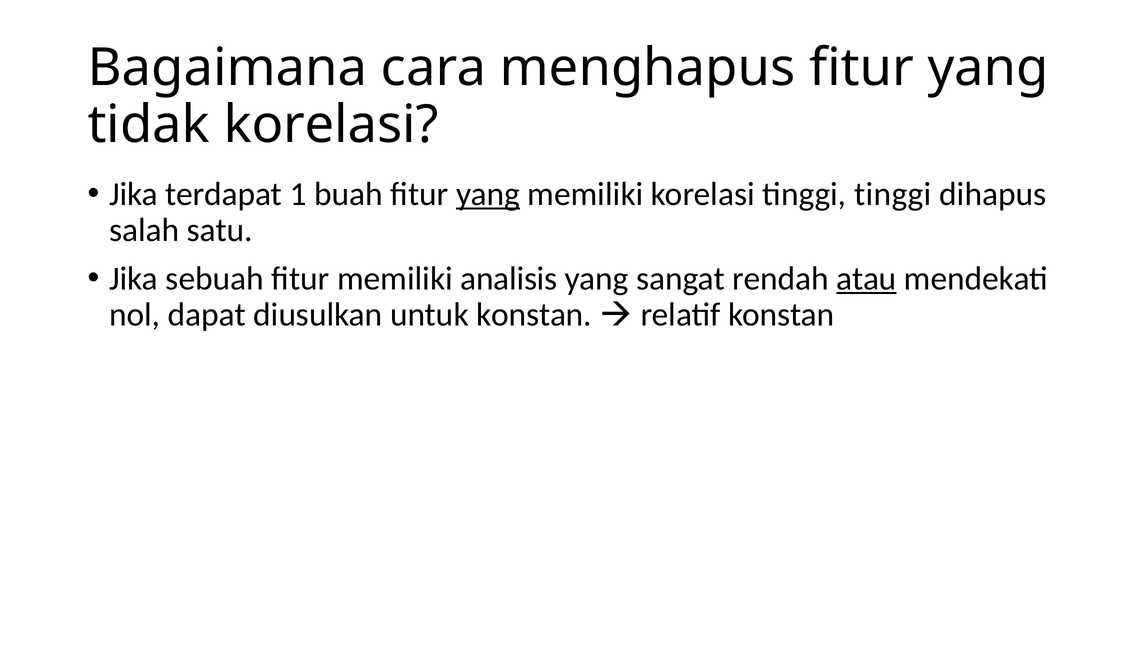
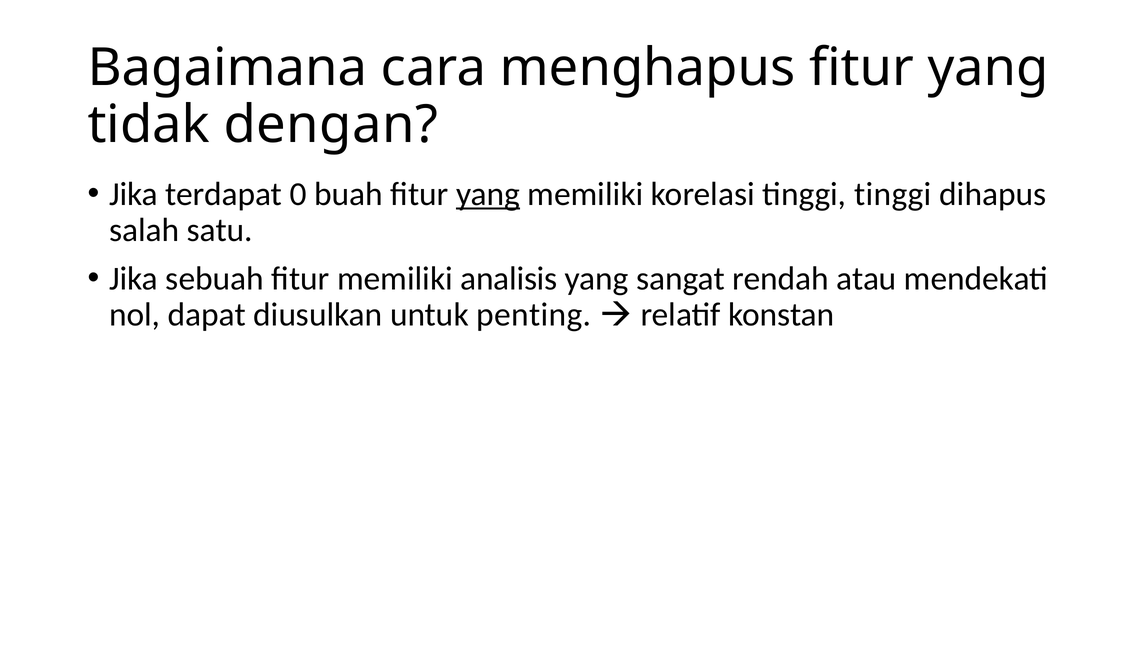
tidak korelasi: korelasi -> dengan (331, 125)
1: 1 -> 0 (298, 194)
atau underline: present -> none (866, 278)
untuk konstan: konstan -> penting (534, 315)
